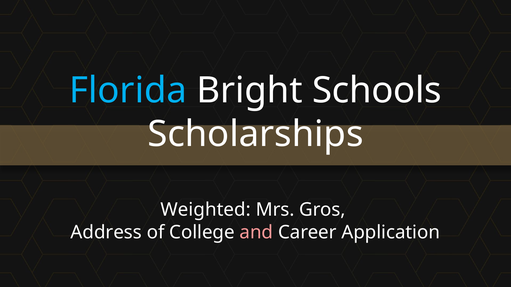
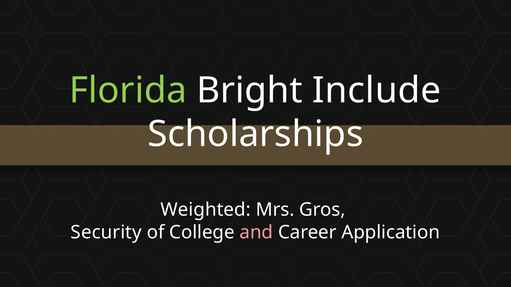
Florida colour: light blue -> light green (128, 91)
Schools: Schools -> Include (377, 91)
Address: Address -> Security (106, 233)
